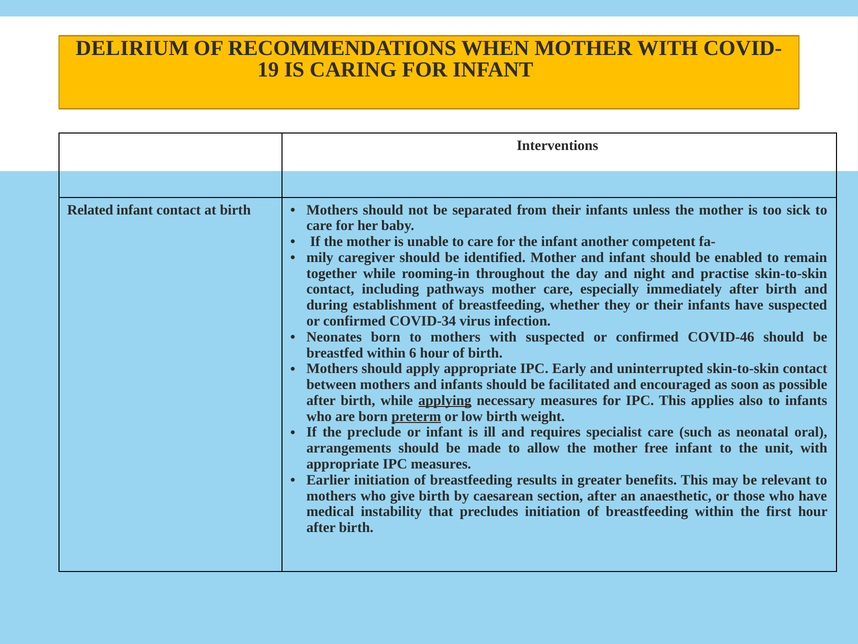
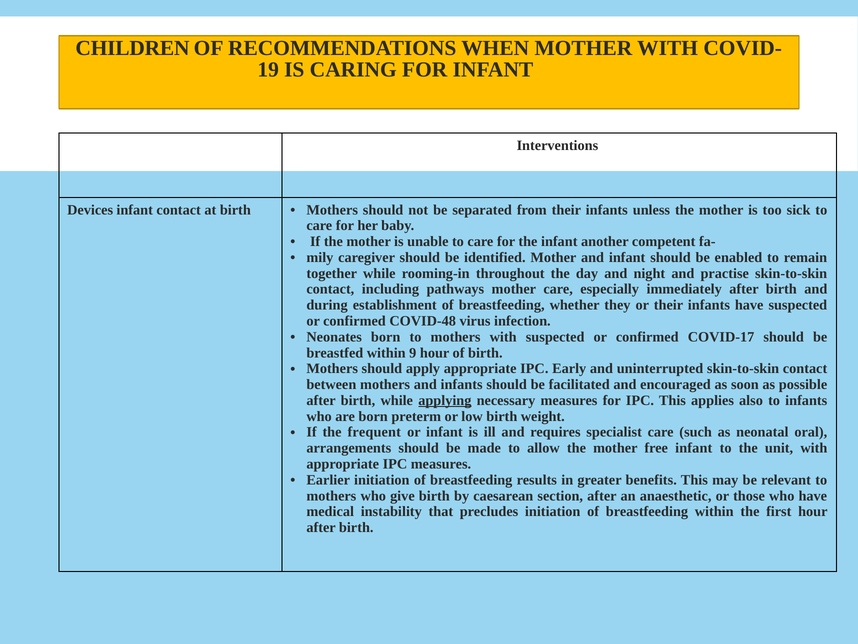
DELIRIUM: DELIRIUM -> CHILDREN (133, 48)
Related: Related -> Devices (90, 210)
COVID-34: COVID-34 -> COVID-48 (423, 321)
COVID-46: COVID-46 -> COVID-17 (721, 337)
6: 6 -> 9 (413, 353)
preterm underline: present -> none (416, 416)
preclude: preclude -> frequent (374, 432)
